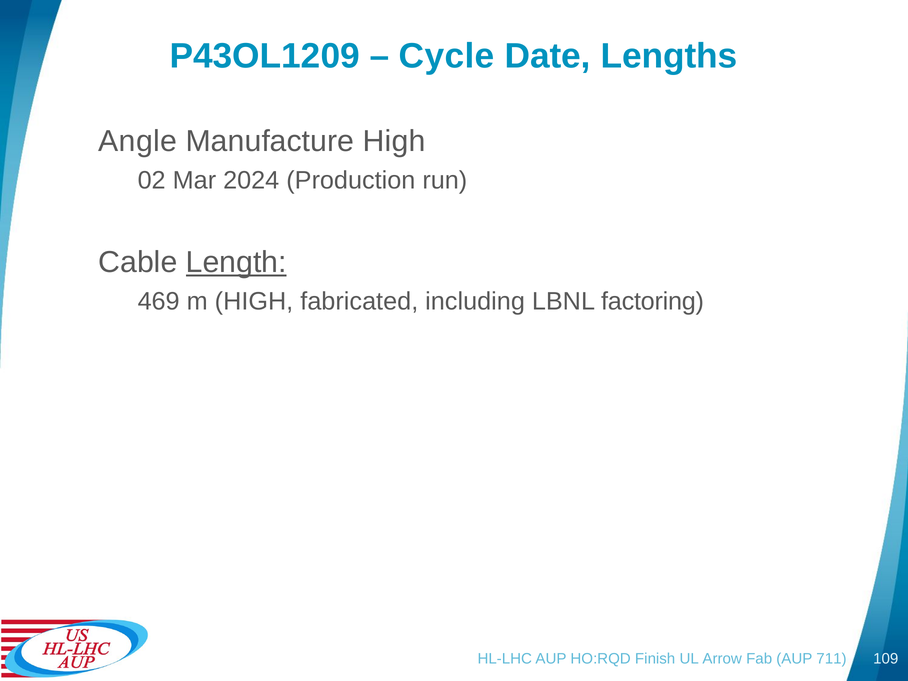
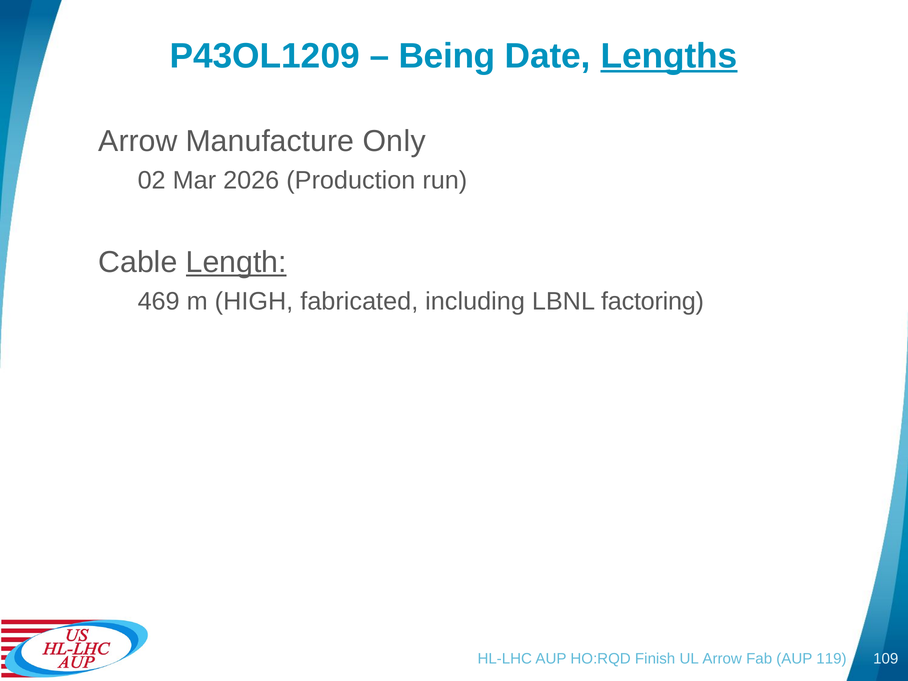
Cycle: Cycle -> Being (447, 56)
Lengths underline: none -> present (669, 56)
Angle: Angle -> Arrow (138, 141)
Manufacture High: High -> Only (394, 141)
2024: 2024 -> 2026 (251, 180)
711: 711 -> 119 (831, 659)
